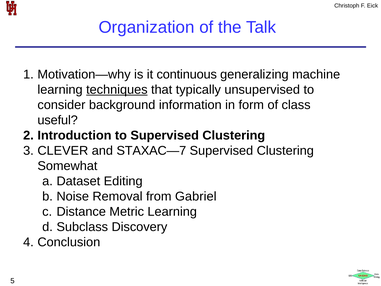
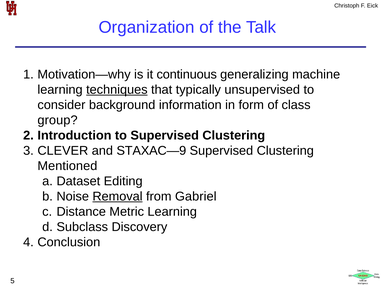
useful: useful -> group (58, 120)
STAXAC—7: STAXAC—7 -> STAXAC—9 (151, 151)
Somewhat: Somewhat -> Mentioned (67, 166)
Removal underline: none -> present (118, 196)
